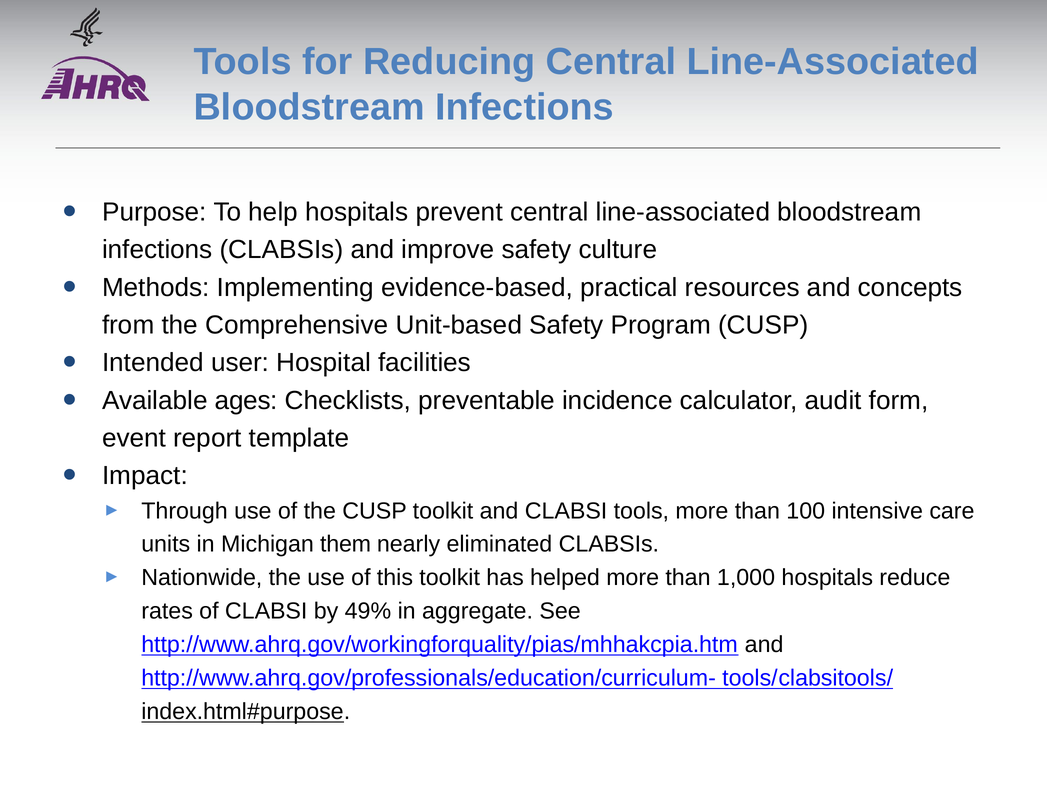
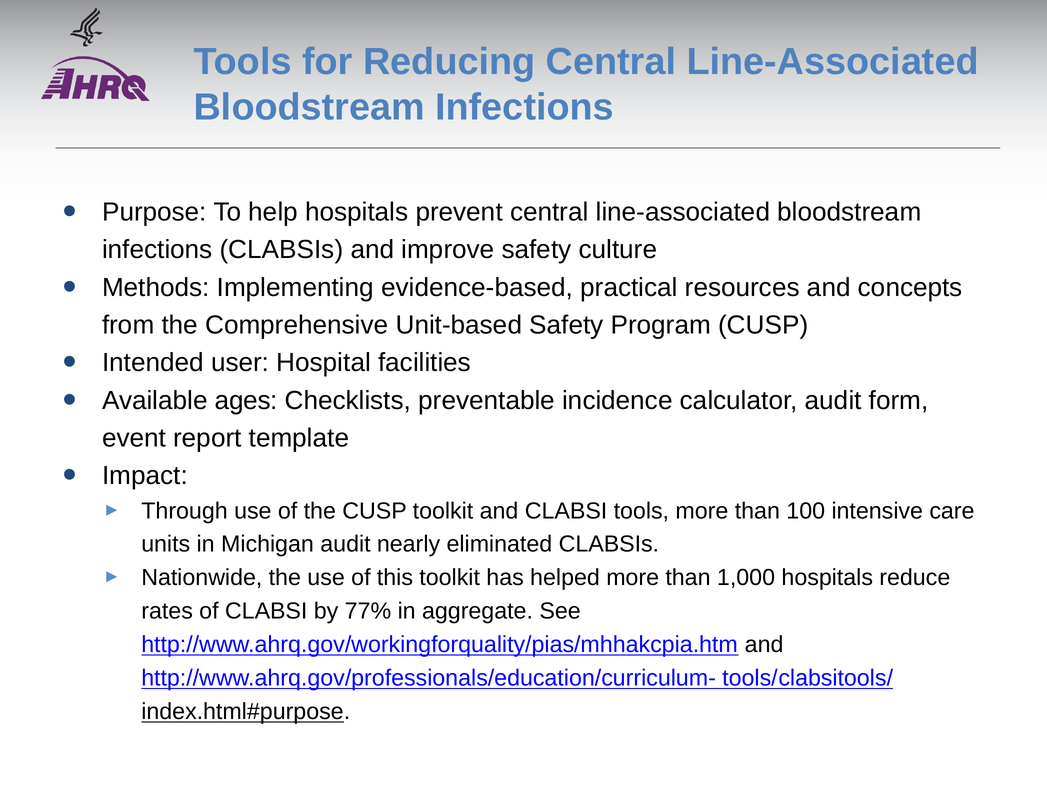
Michigan them: them -> audit (345, 544)
49%: 49% -> 77% (368, 611)
